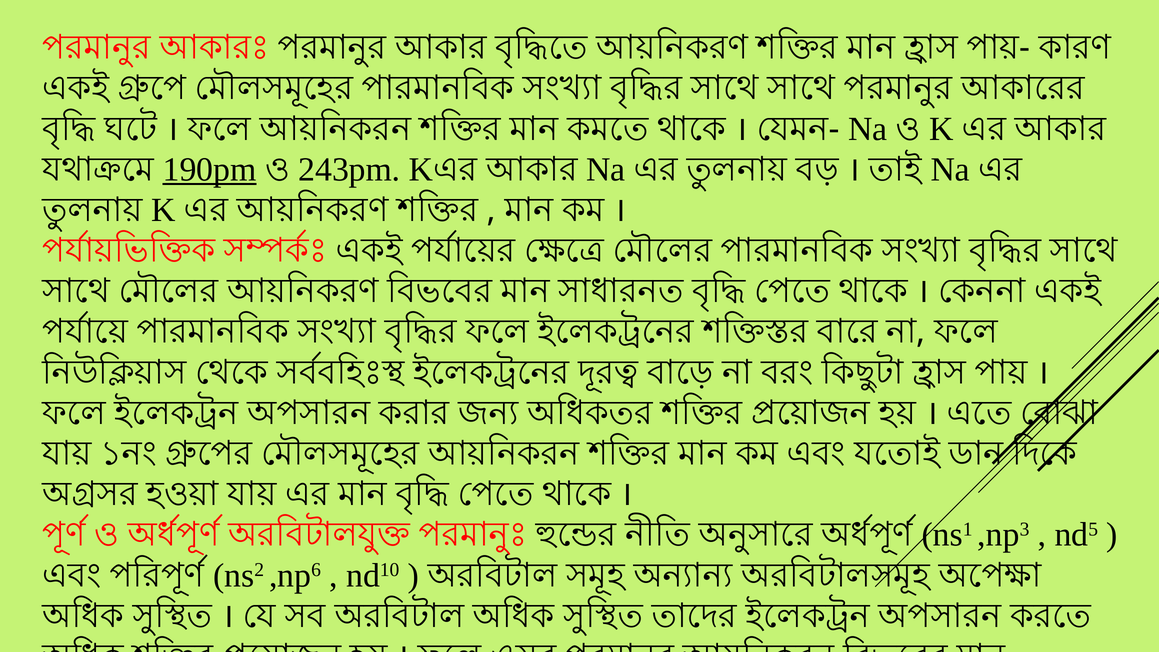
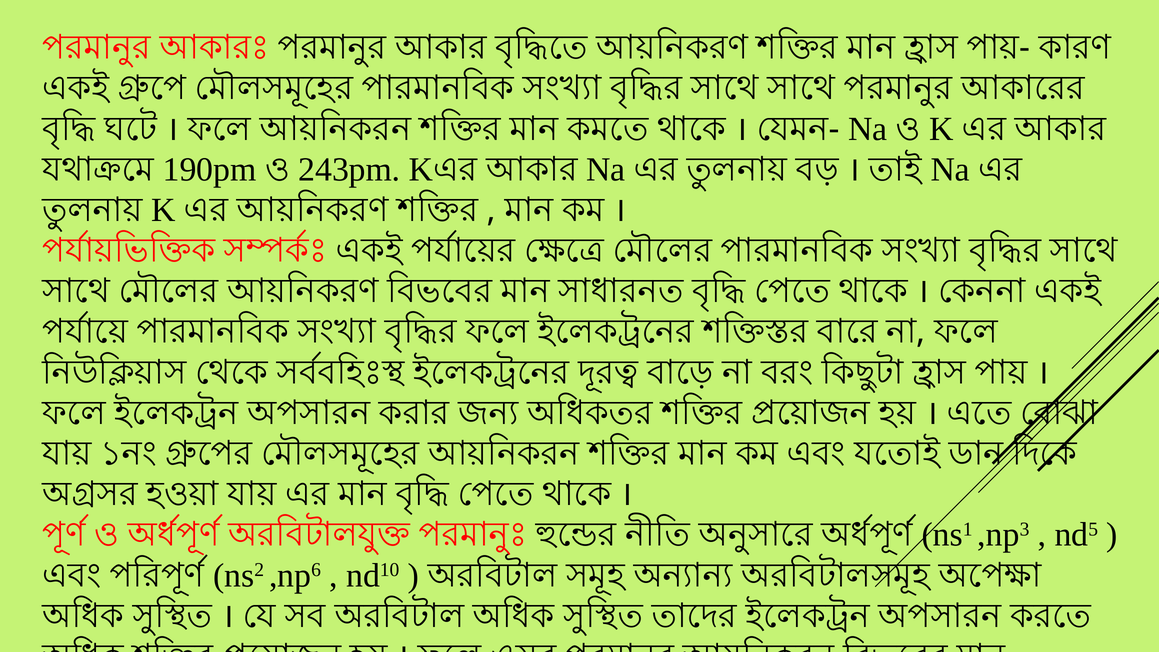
190pm underline: present -> none (210, 169)
